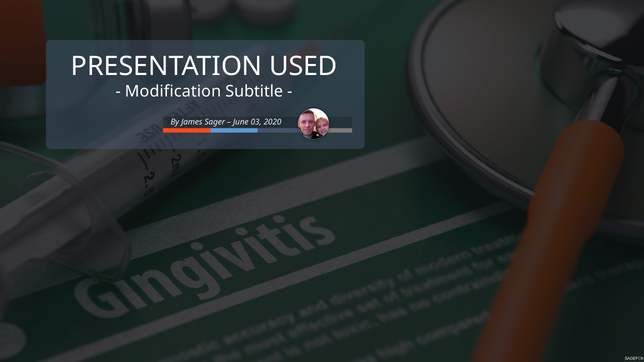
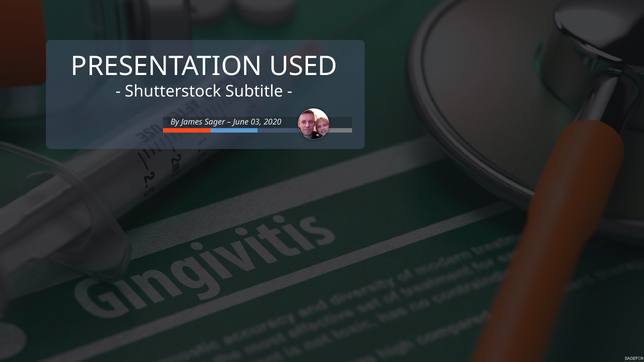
Modification: Modification -> Shutterstock (173, 91)
